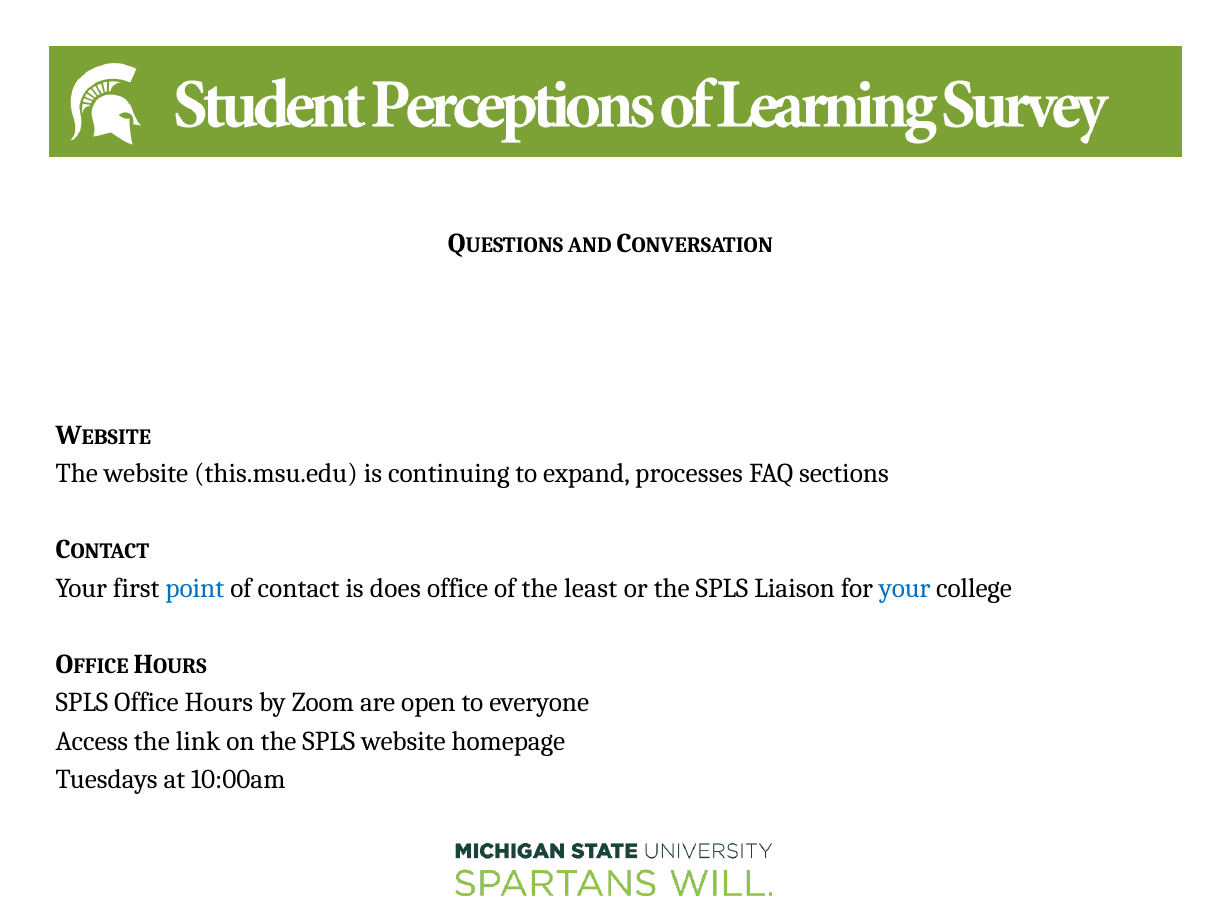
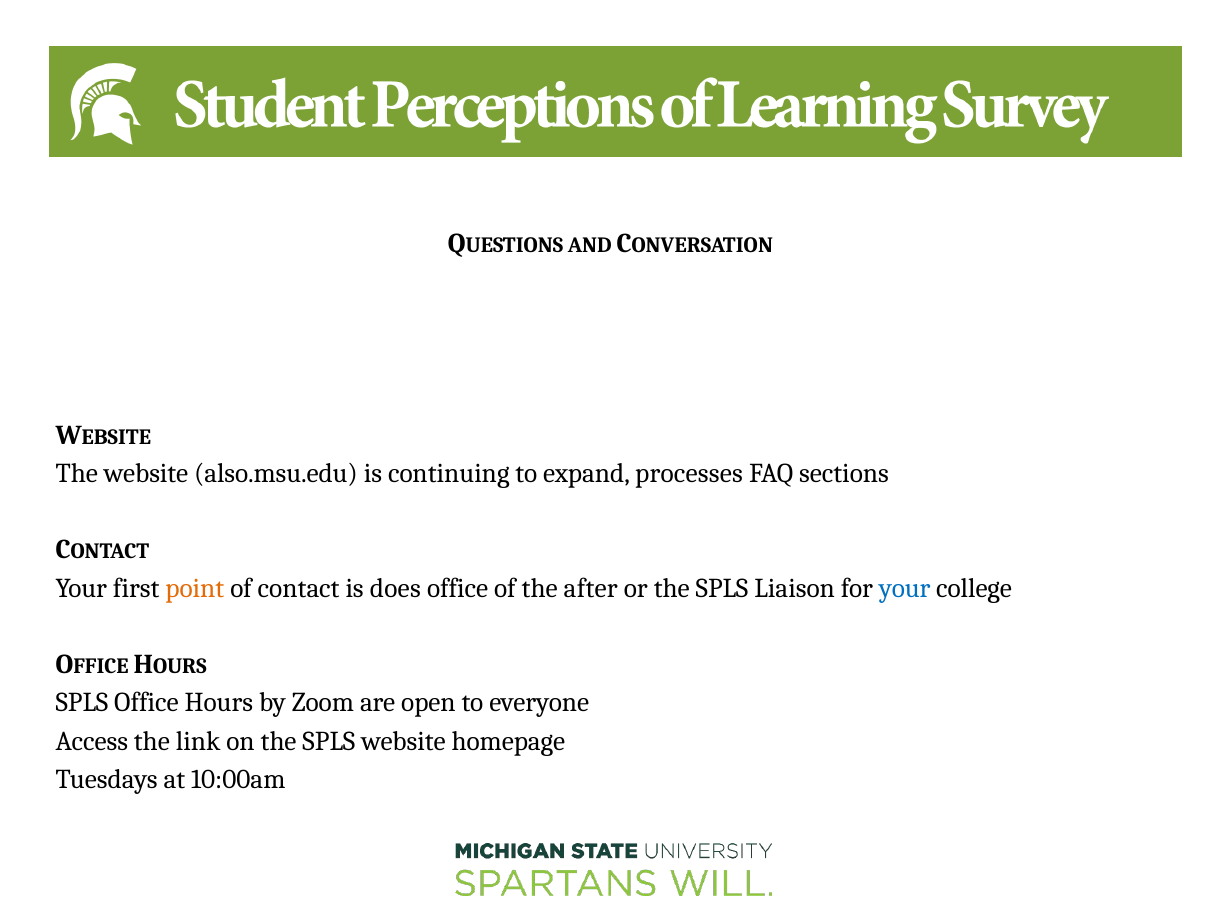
this.msu.edu: this.msu.edu -> also.msu.edu (276, 473)
point colour: blue -> orange (195, 588)
least: least -> after (591, 588)
